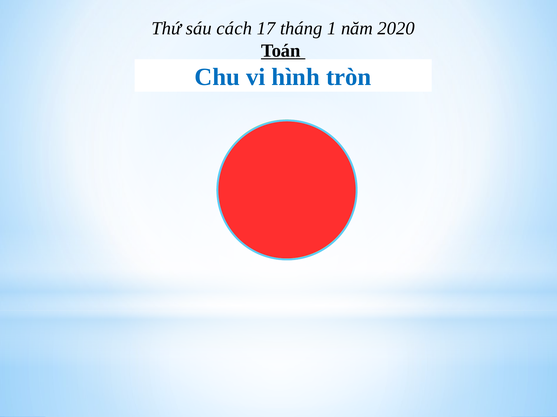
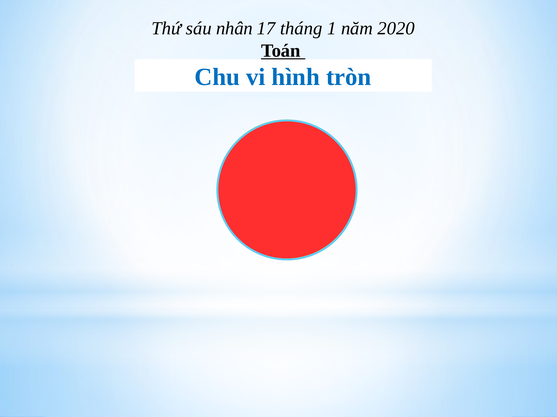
cách: cách -> nhân (234, 29)
